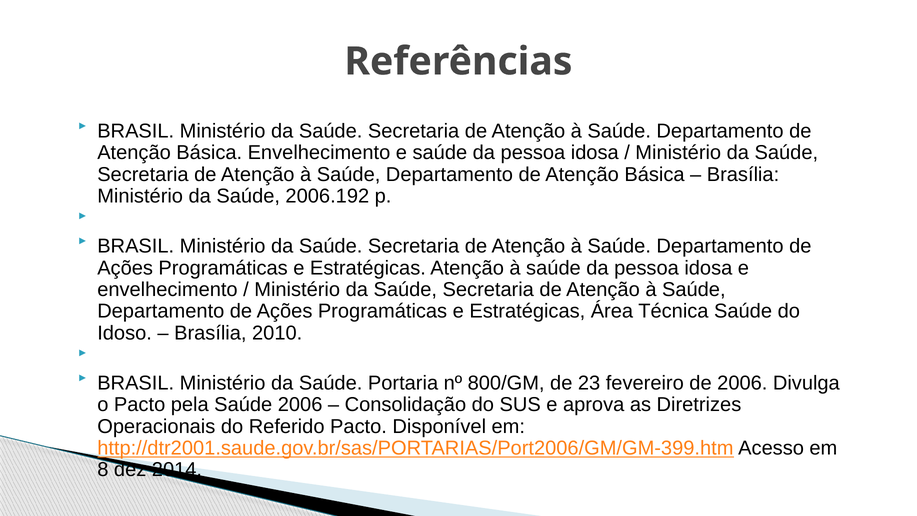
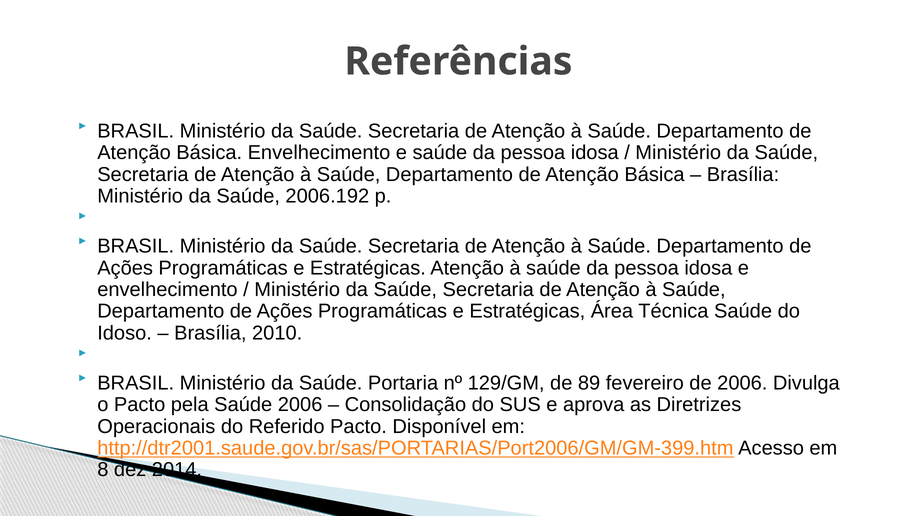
800/GM: 800/GM -> 129/GM (506, 383)
23: 23 -> 89 (589, 383)
